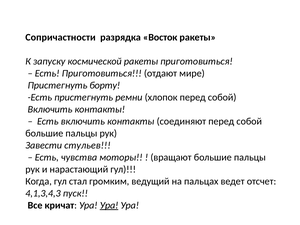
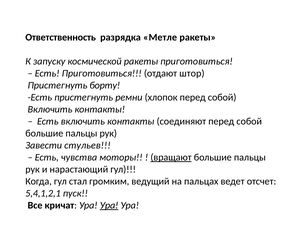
Сопричастности: Сопричастности -> Ответственность (61, 37)
Восток: Восток -> Метле (160, 37)
мире: мире -> штор (192, 73)
вращают underline: none -> present (171, 157)
4,1,3,4,3: 4,1,3,4,3 -> 5,4,1,2,1 (43, 193)
